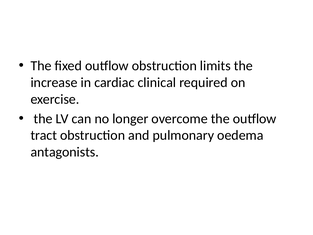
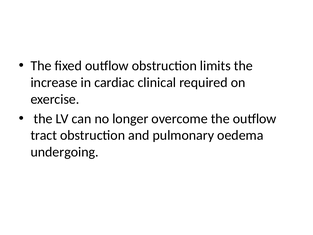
antagonists: antagonists -> undergoing (65, 152)
